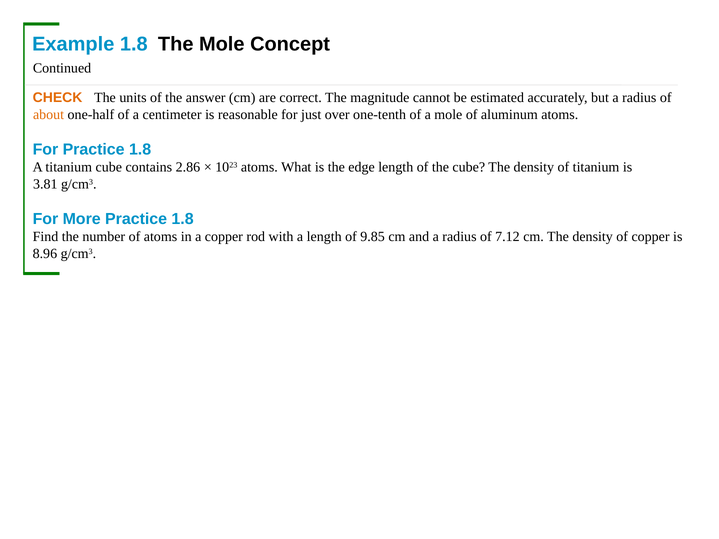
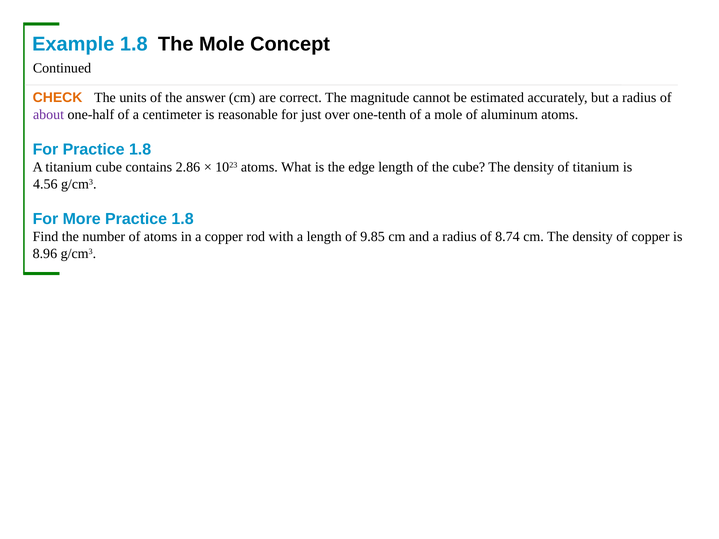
about colour: orange -> purple (49, 115)
3.81: 3.81 -> 4.56 (45, 184)
7.12: 7.12 -> 8.74 (507, 237)
